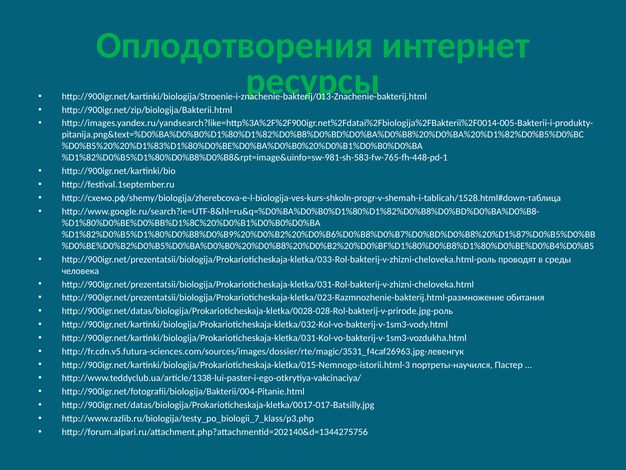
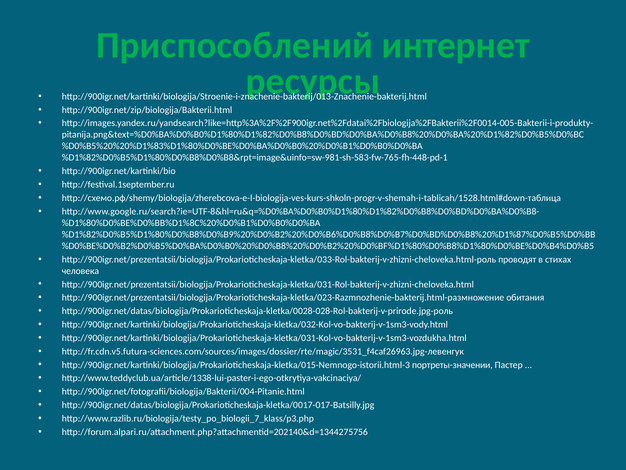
Оплодотворения: Оплодотворения -> Приспособлений (235, 46)
среды: среды -> стихах (558, 259)
портреты-научился: портреты-научился -> портреты-значении (452, 364)
